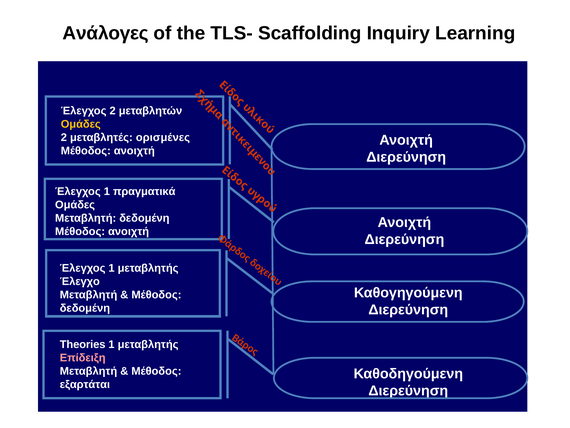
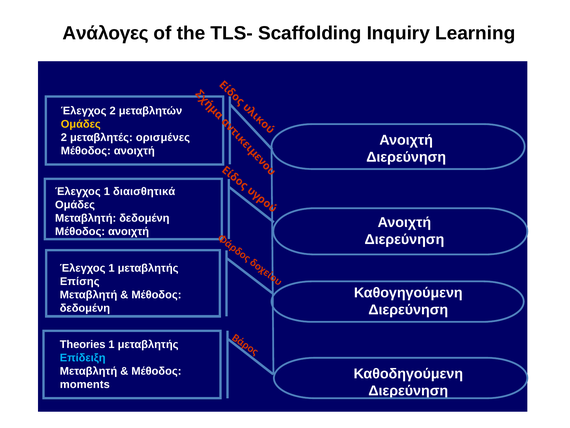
πραγματικά: πραγματικά -> διαισθητικά (144, 191)
Έλεγχο: Έλεγχο -> Επίσης (80, 281)
Επίδειξη colour: pink -> light blue (83, 358)
εξαρτάται: εξαρτάται -> moments (85, 384)
